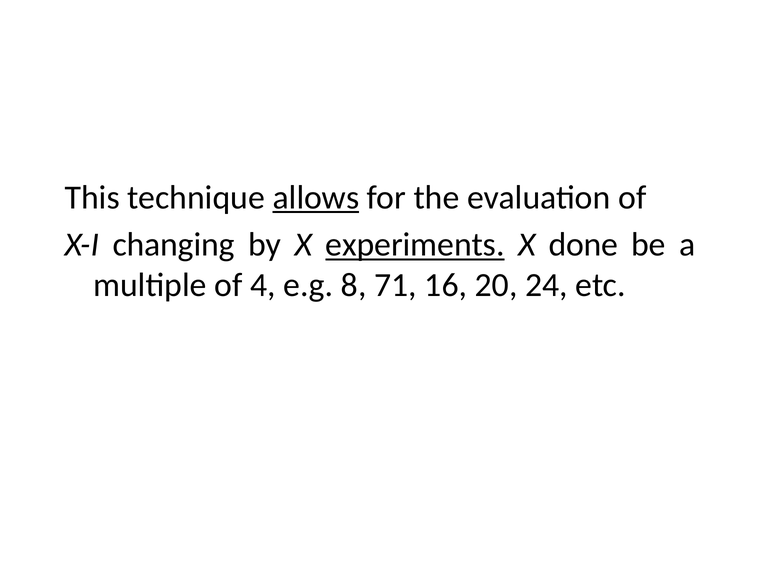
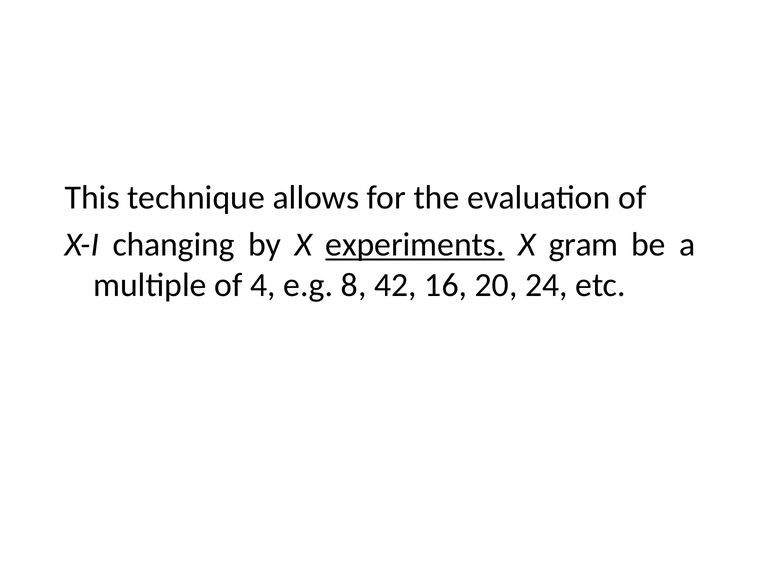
allows underline: present -> none (316, 197)
done: done -> gram (583, 245)
71: 71 -> 42 (395, 285)
